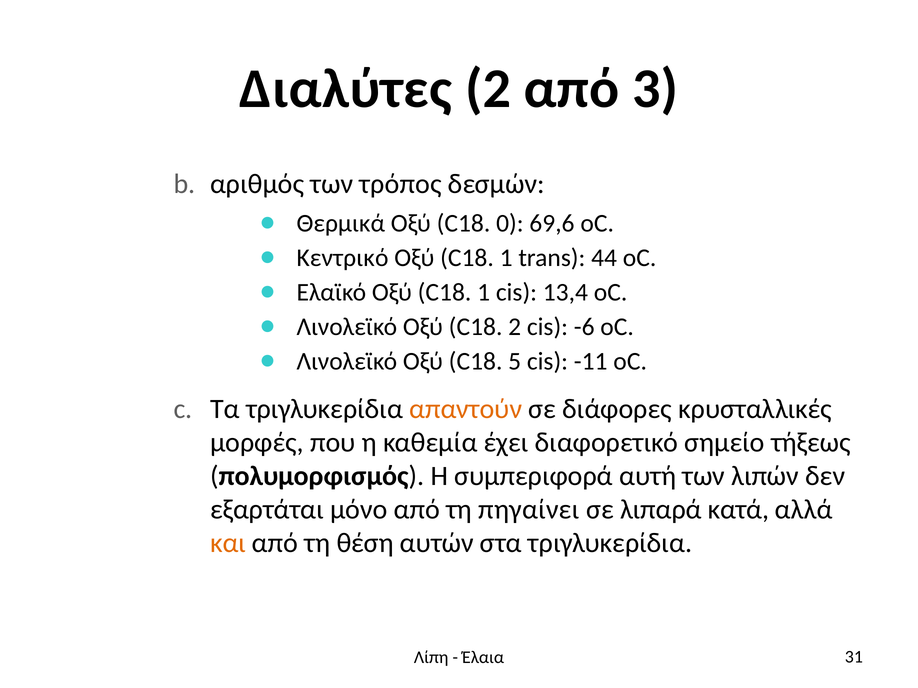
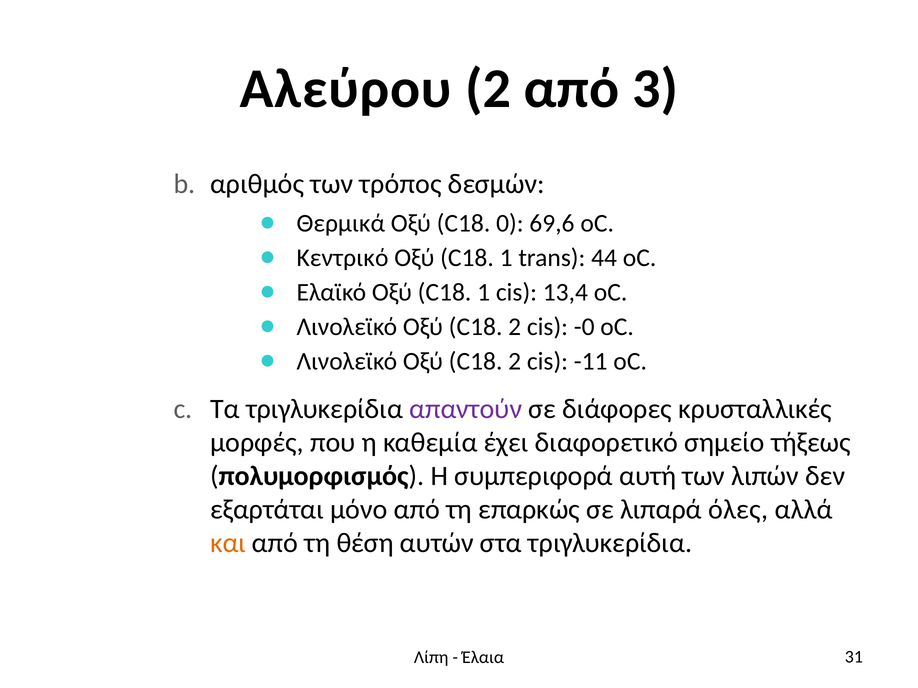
Διαλύτες: Διαλύτες -> Αλεύρου (346, 89)
-6: -6 -> -0 (584, 327)
5: 5 -> 2 (515, 362)
απαντούν colour: orange -> purple (466, 409)
πηγαίνει: πηγαίνει -> επαρκώς (529, 510)
κατά: κατά -> όλες (738, 510)
